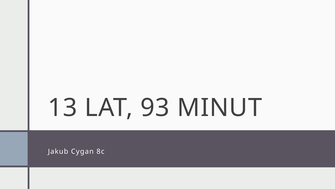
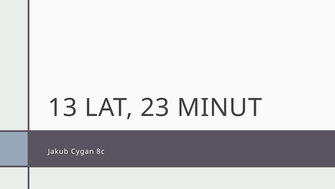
93: 93 -> 23 (155, 107)
